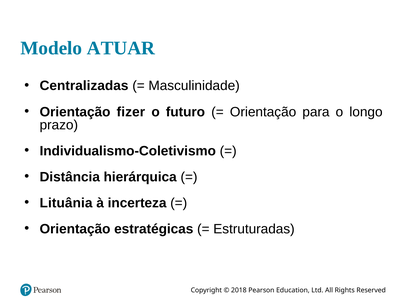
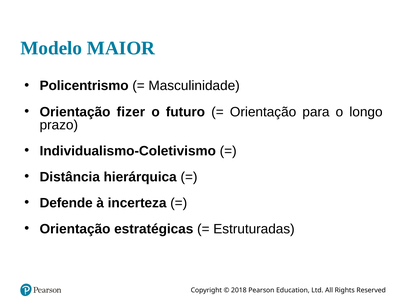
ATUAR: ATUAR -> MAIOR (121, 48)
Centralizadas: Centralizadas -> Policentrismo (84, 86)
Lituânia: Lituânia -> Defende (66, 203)
